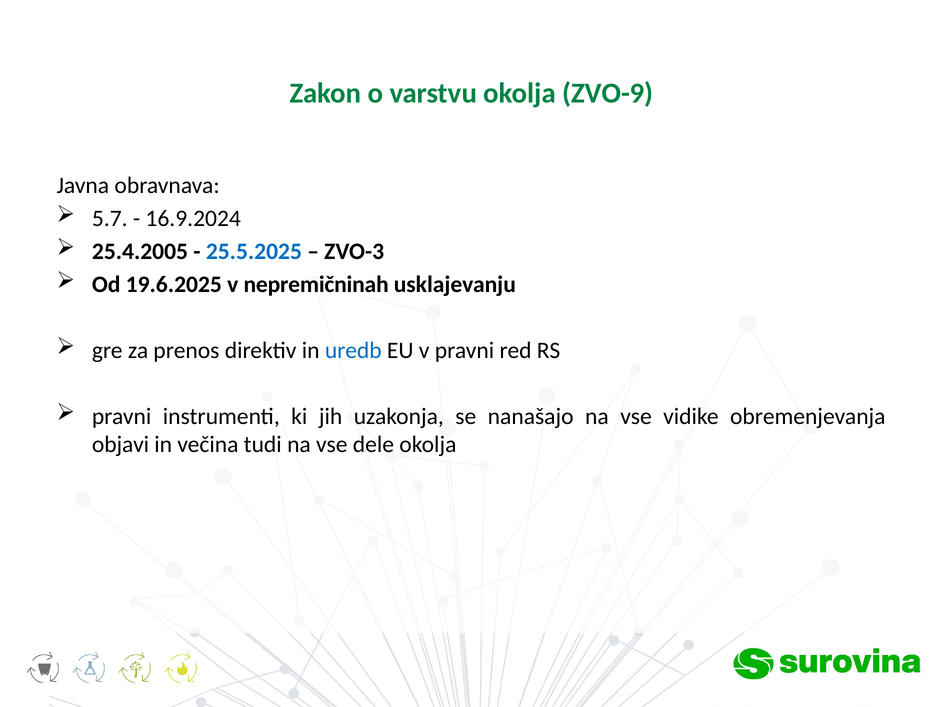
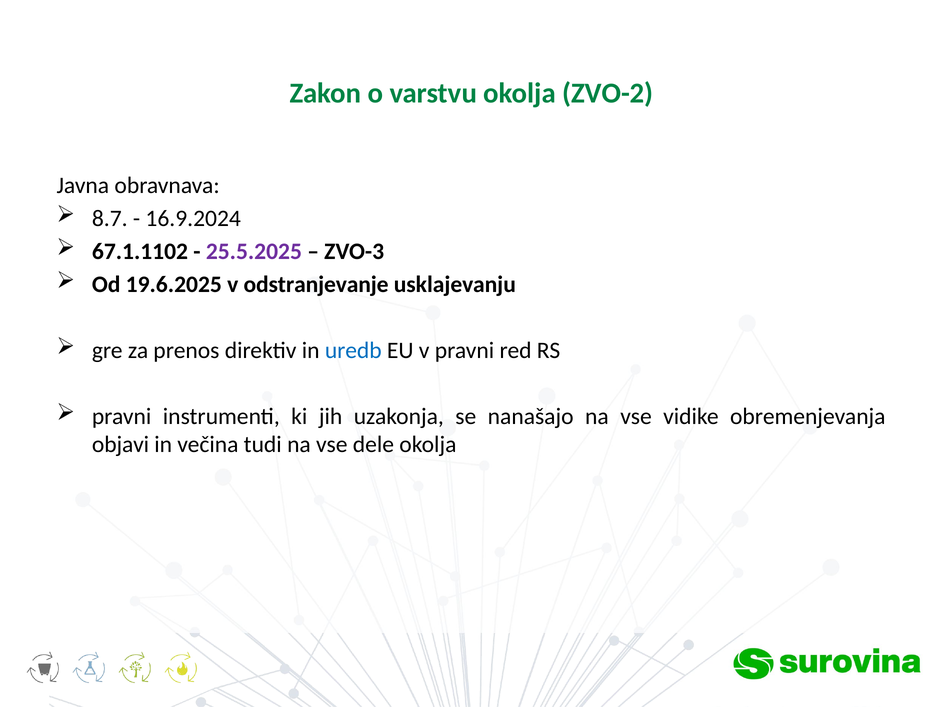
ZVO-9: ZVO-9 -> ZVO-2 (608, 93)
5.7: 5.7 -> 8.7 (110, 219)
25.4.2005: 25.4.2005 -> 67.1.1102 (140, 252)
25.5.2025 colour: blue -> purple (254, 252)
nepremičninah: nepremičninah -> odstranjevanje (316, 285)
